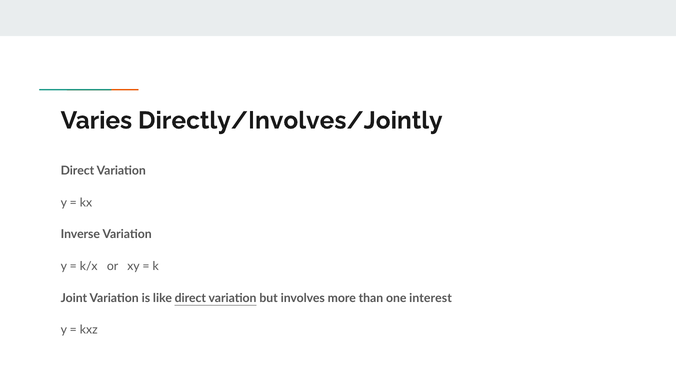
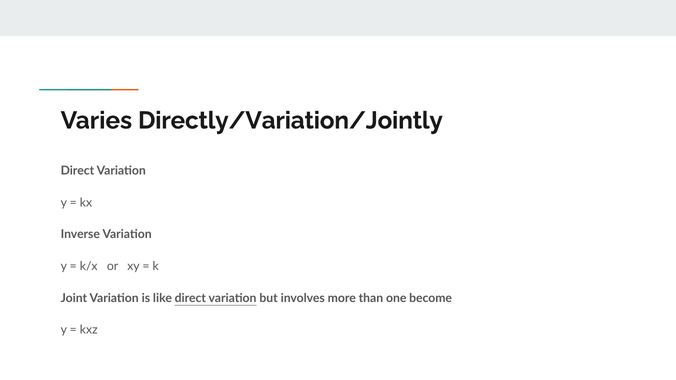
Directly/Involves/Jointly: Directly/Involves/Jointly -> Directly/Variation/Jointly (290, 121)
interest: interest -> become (431, 298)
